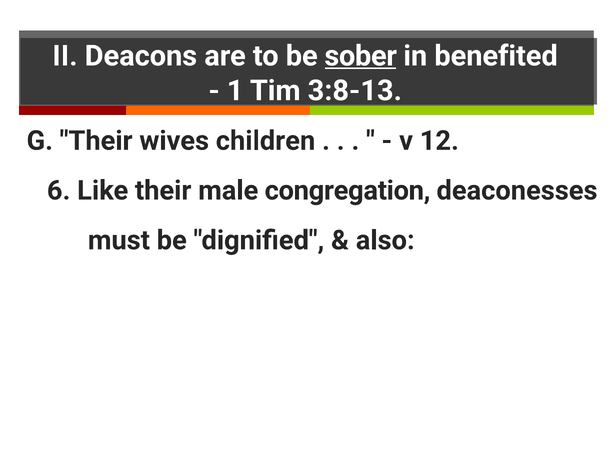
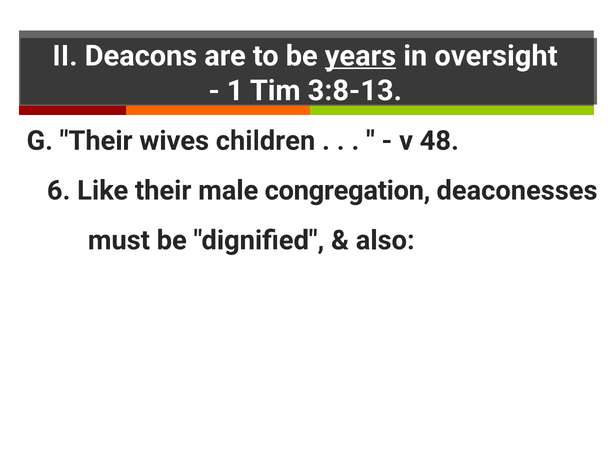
sober: sober -> years (360, 56)
benefited: benefited -> oversight (496, 56)
12: 12 -> 48 (439, 141)
